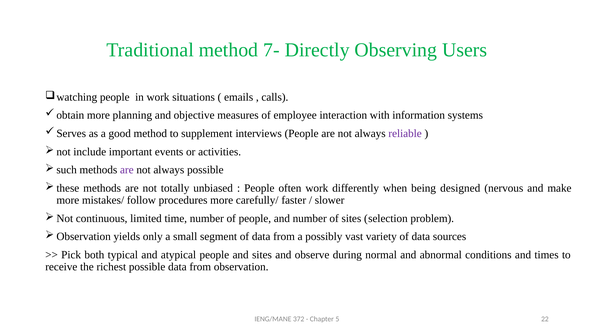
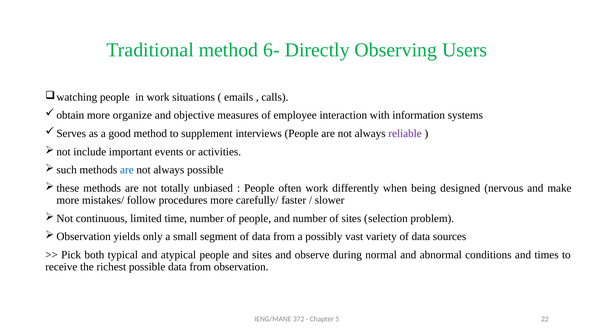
7-: 7- -> 6- (271, 50)
planning: planning -> organize (132, 115)
are colour: purple -> blue (127, 170)
